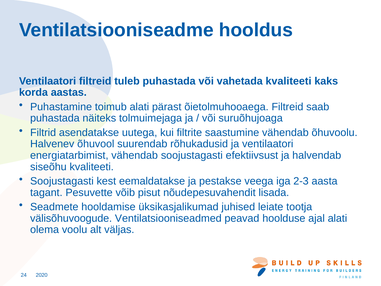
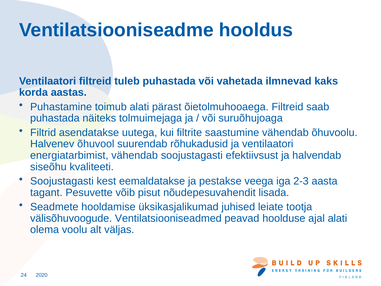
vahetada kvaliteeti: kvaliteeti -> ilmnevad (289, 81)
